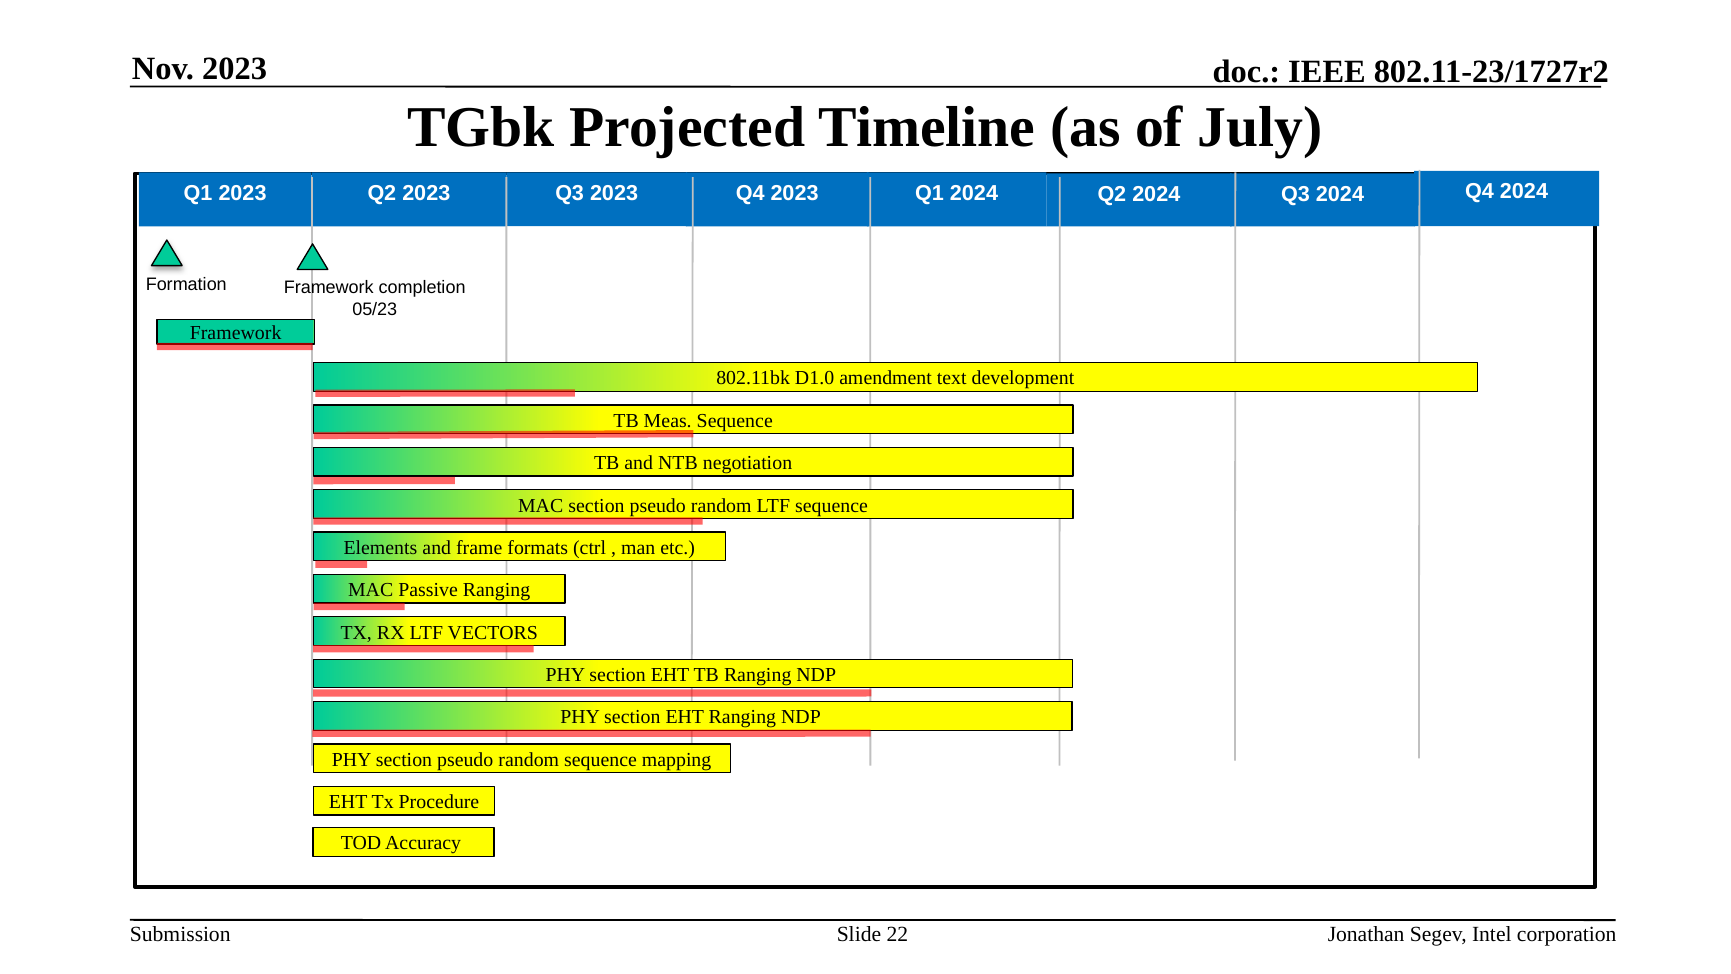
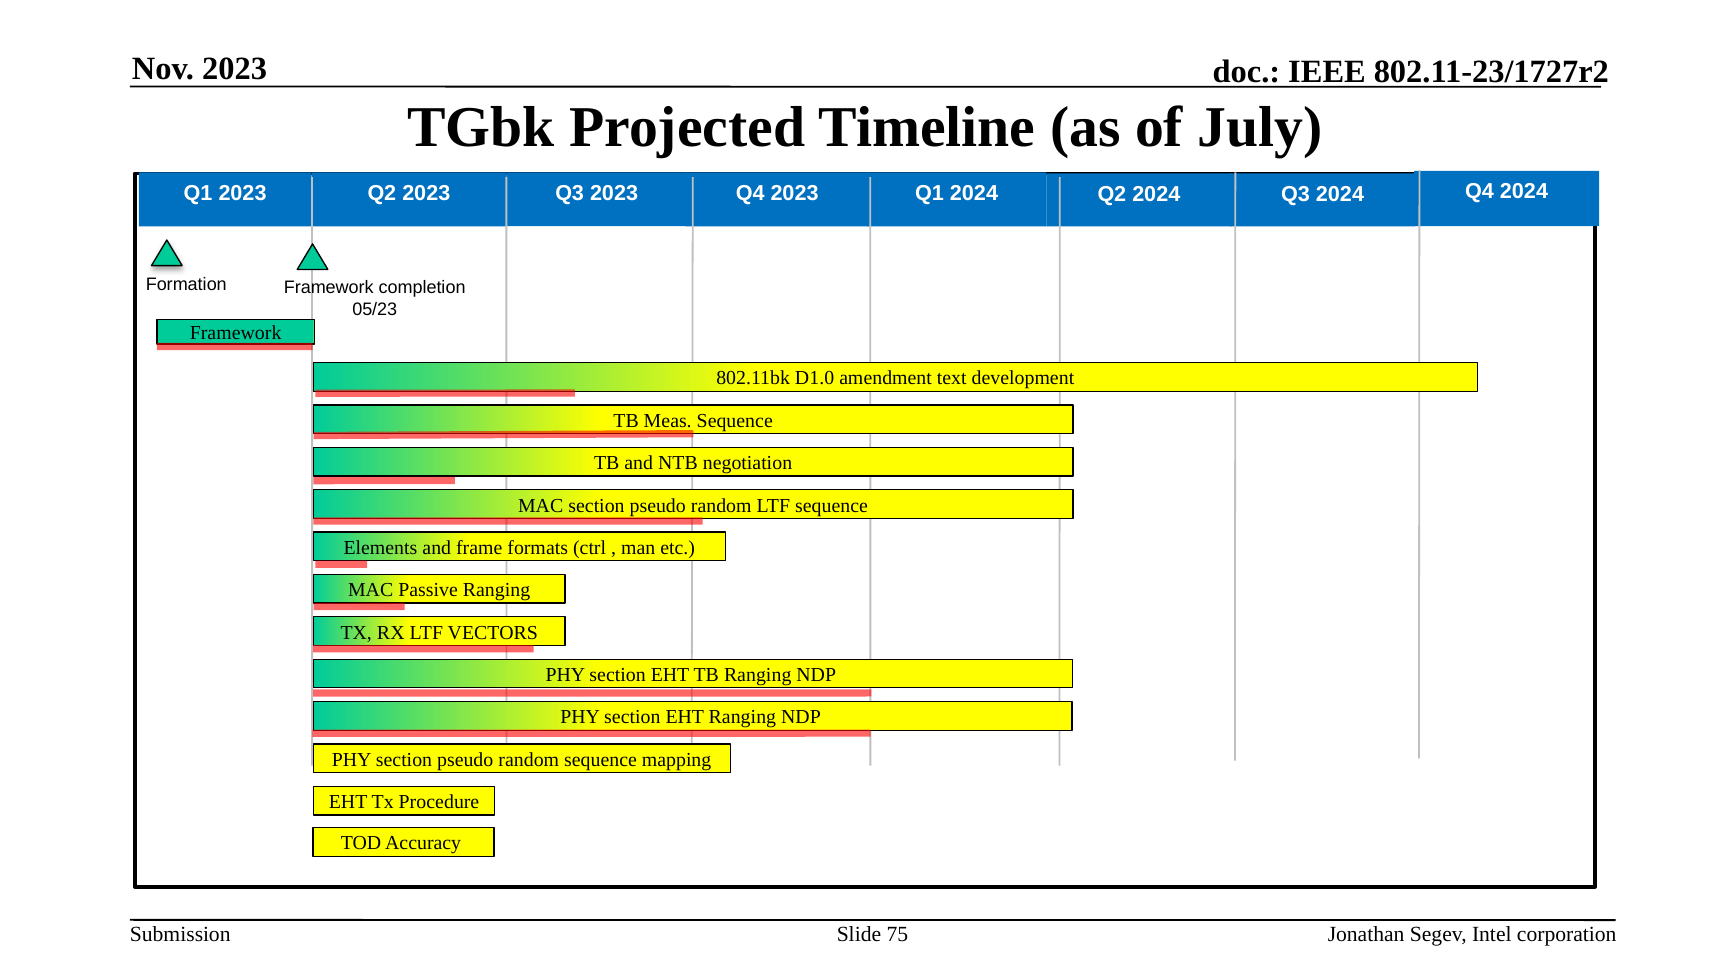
22: 22 -> 75 (897, 934)
